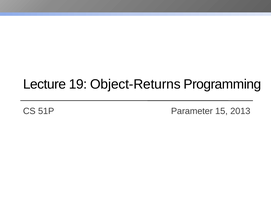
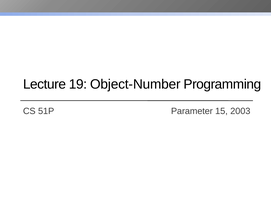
Object-Returns: Object-Returns -> Object-Number (135, 84)
2013: 2013 -> 2003 (240, 111)
